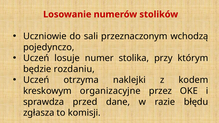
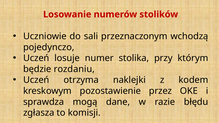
organizacyjne: organizacyjne -> pozostawienie (110, 91)
przed: przed -> mogą (85, 102)
